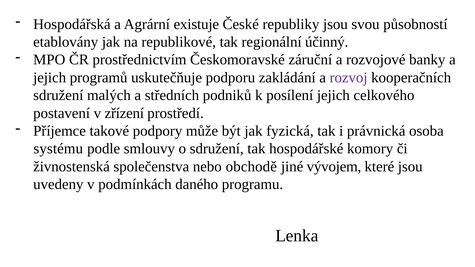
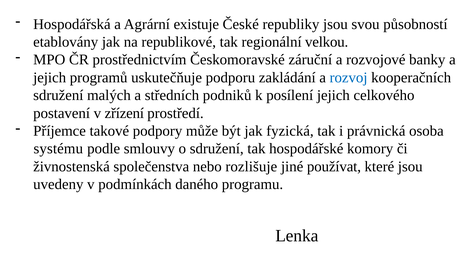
účinný: účinný -> velkou (327, 42)
rozvoj colour: purple -> blue (349, 78)
obchodě: obchodě -> rozlišuje (251, 167)
vývojem: vývojem -> používat (334, 167)
